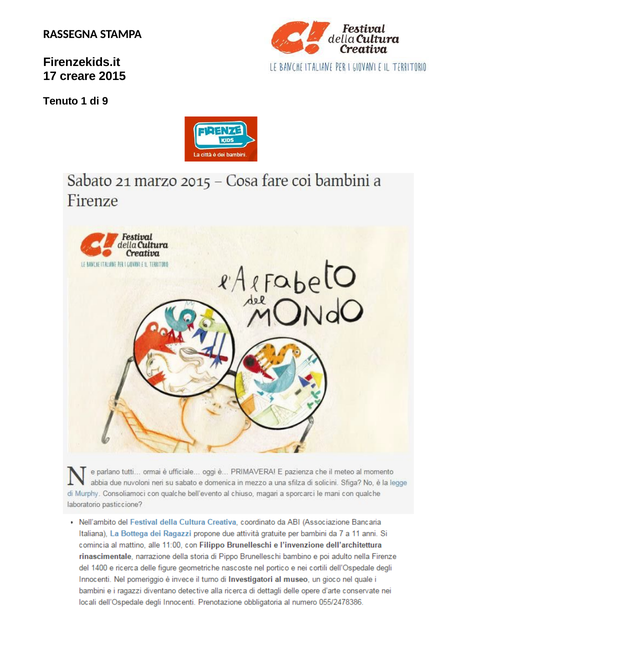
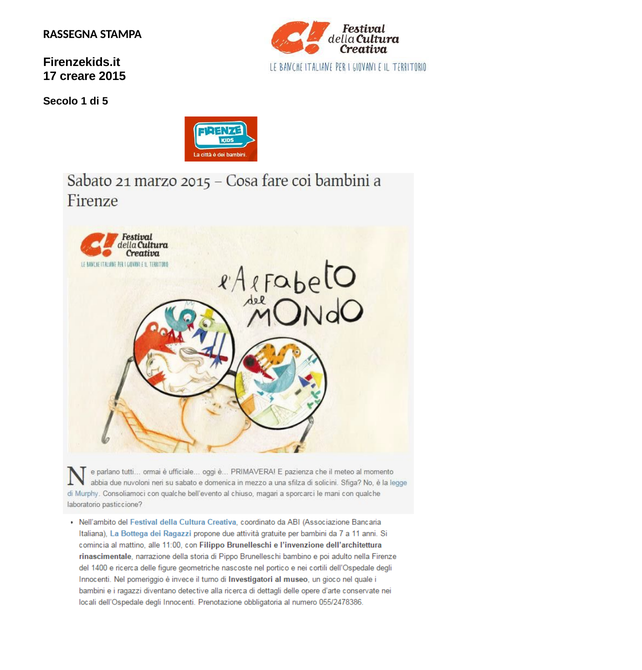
Tenuto: Tenuto -> Secolo (61, 101)
9: 9 -> 5 (105, 101)
